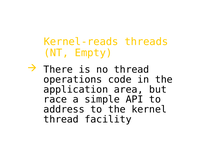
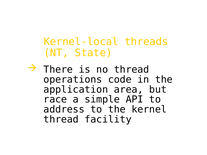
Kernel-reads: Kernel-reads -> Kernel-local (81, 42)
Empty: Empty -> State (93, 53)
